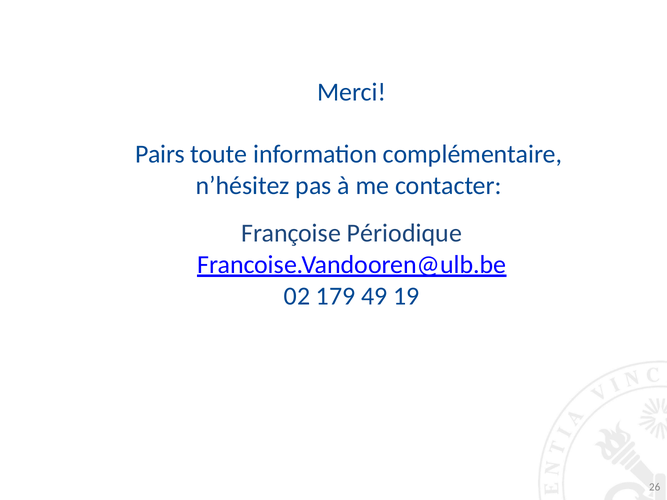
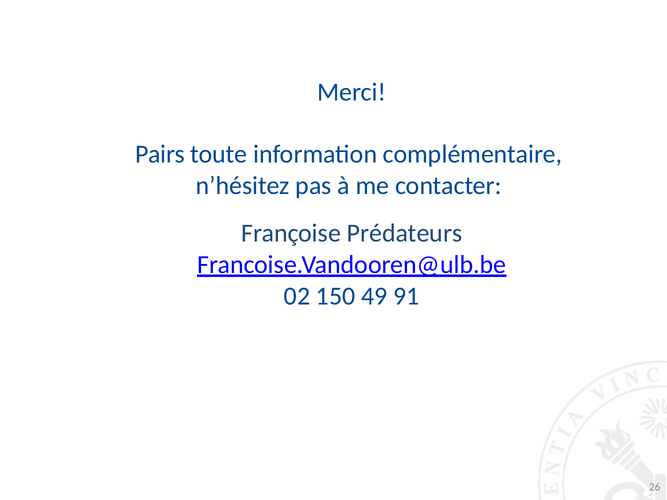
Périodique: Périodique -> Prédateurs (405, 233)
179: 179 -> 150 (336, 296)
19: 19 -> 91 (406, 296)
